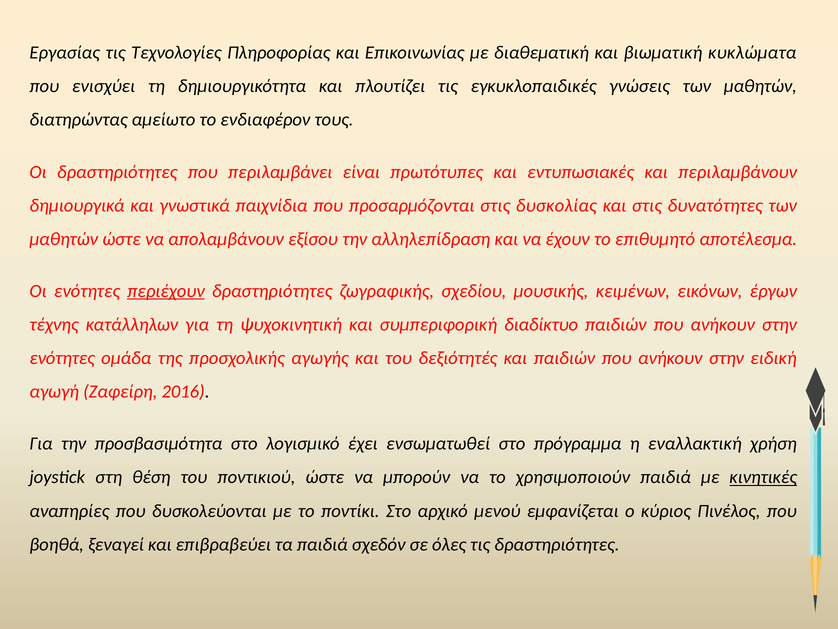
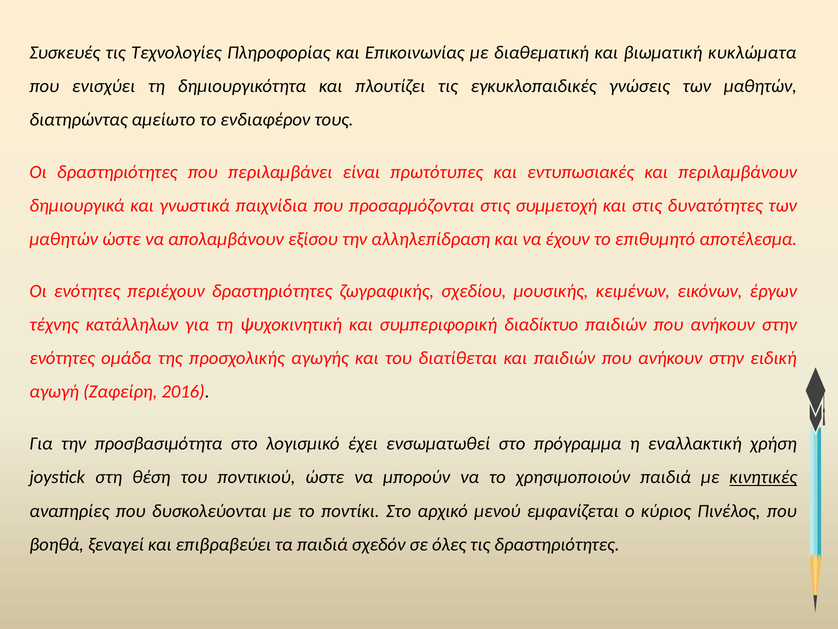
Εργασίας: Εργασίας -> Συσκευές (65, 53)
δυσκολίας: δυσκολίας -> συμμετοχή (556, 205)
περιέχουν underline: present -> none (166, 291)
δεξιότητές: δεξιότητές -> διατίθεται (458, 358)
